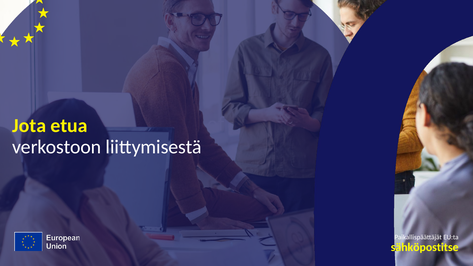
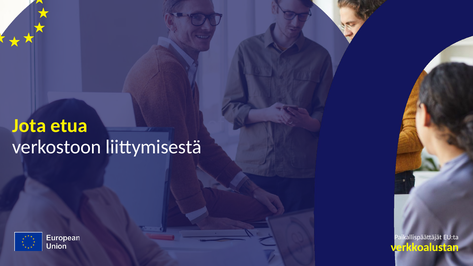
sähköpostitse: sähköpostitse -> verkkoalustan (425, 247)
